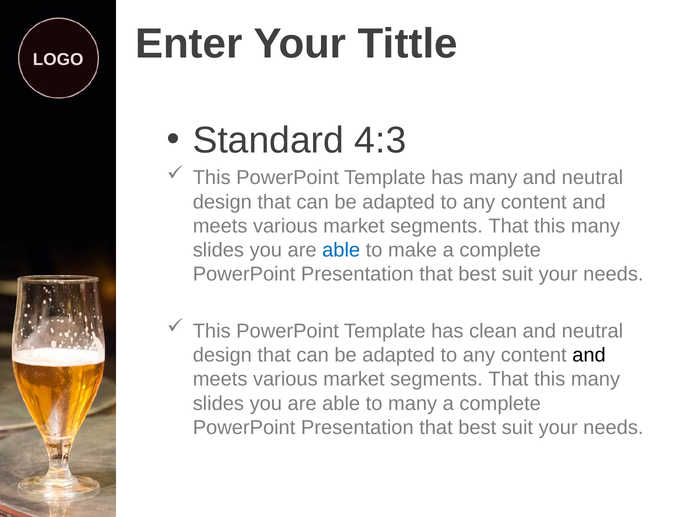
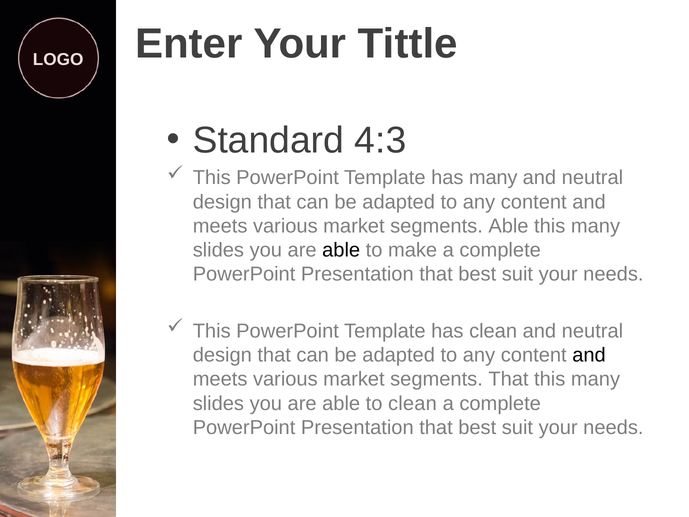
That: That -> Able (508, 226)
able colour: blue -> black (341, 250)
to many: many -> clean (412, 403)
